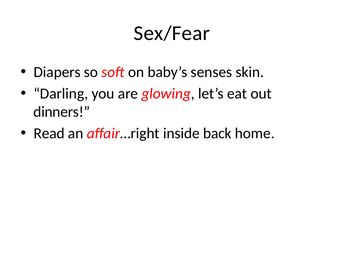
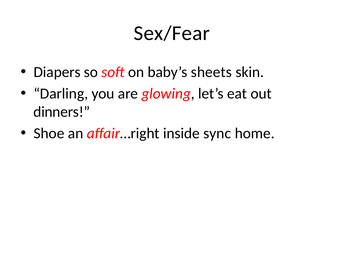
senses: senses -> sheets (211, 72)
Read: Read -> Shoe (49, 133)
back: back -> sync (217, 133)
